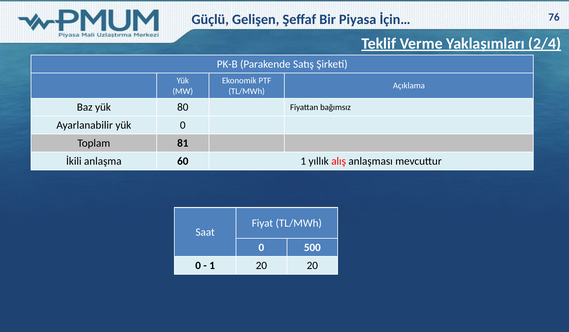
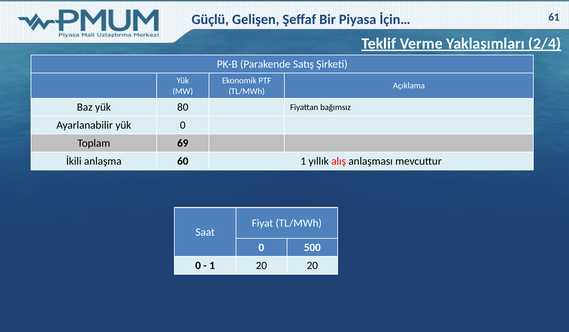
76: 76 -> 61 (554, 17)
81: 81 -> 69 (183, 143)
